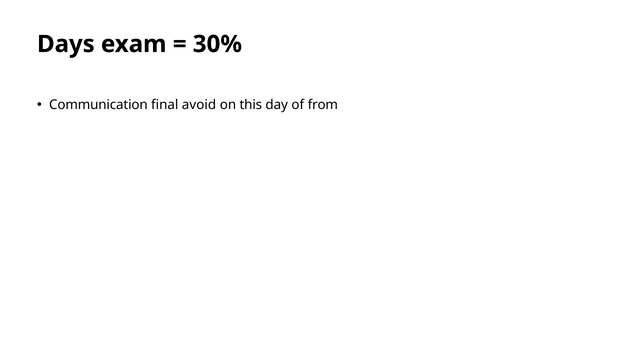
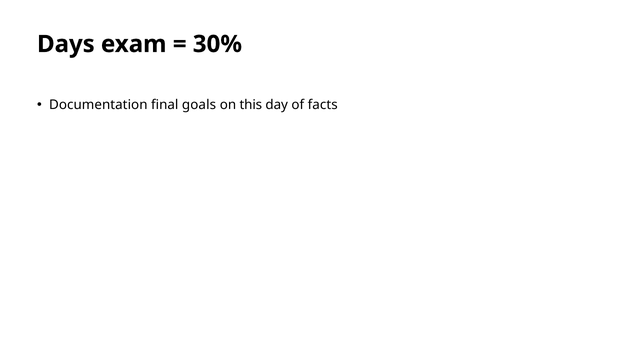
Communication: Communication -> Documentation (98, 105)
avoid: avoid -> goals (199, 105)
from: from -> facts (323, 105)
